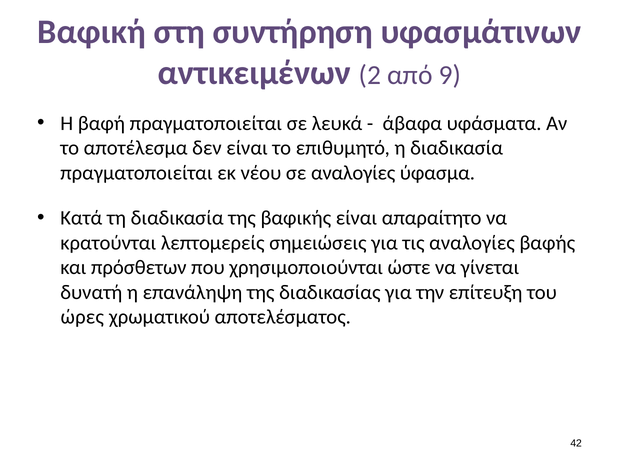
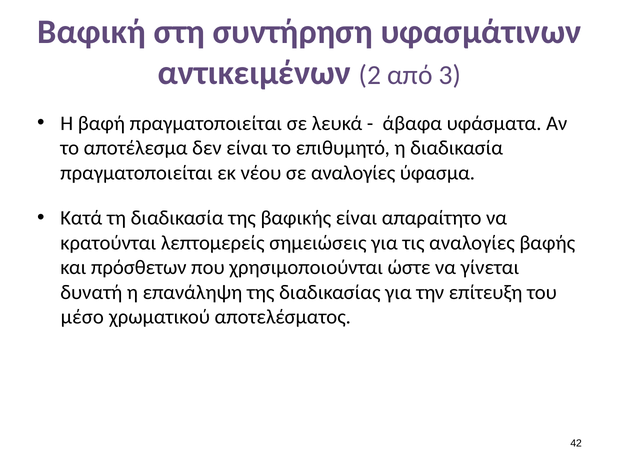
9: 9 -> 3 (450, 75)
ώρες: ώρες -> μέσο (82, 317)
